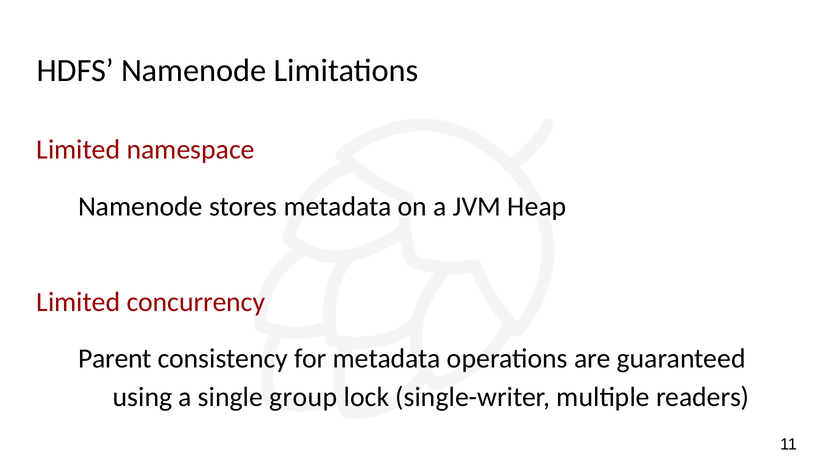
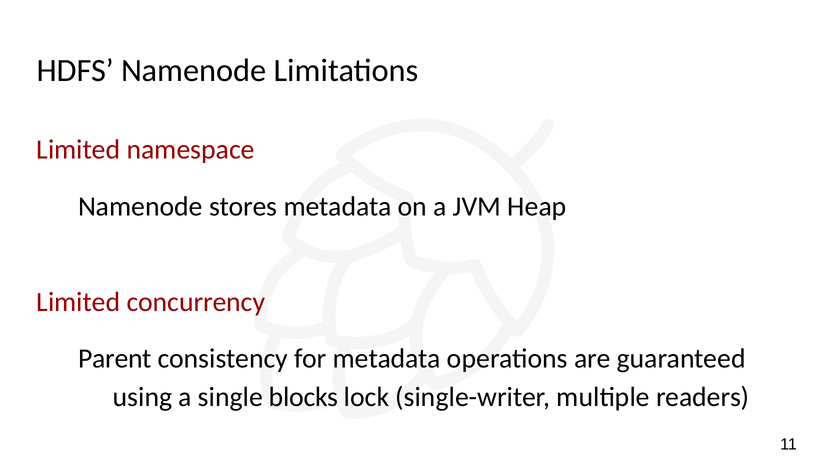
group: group -> blocks (304, 397)
